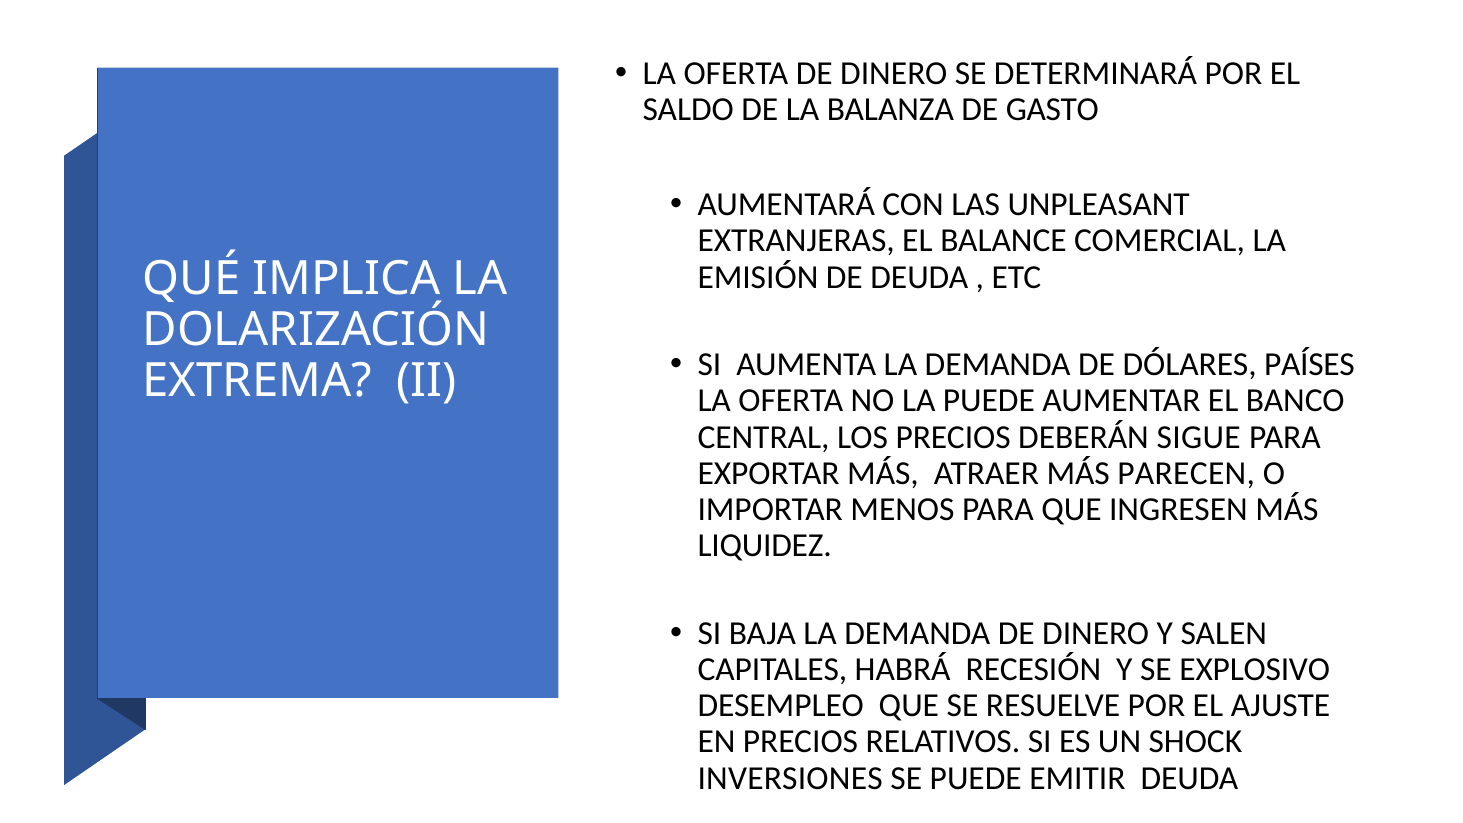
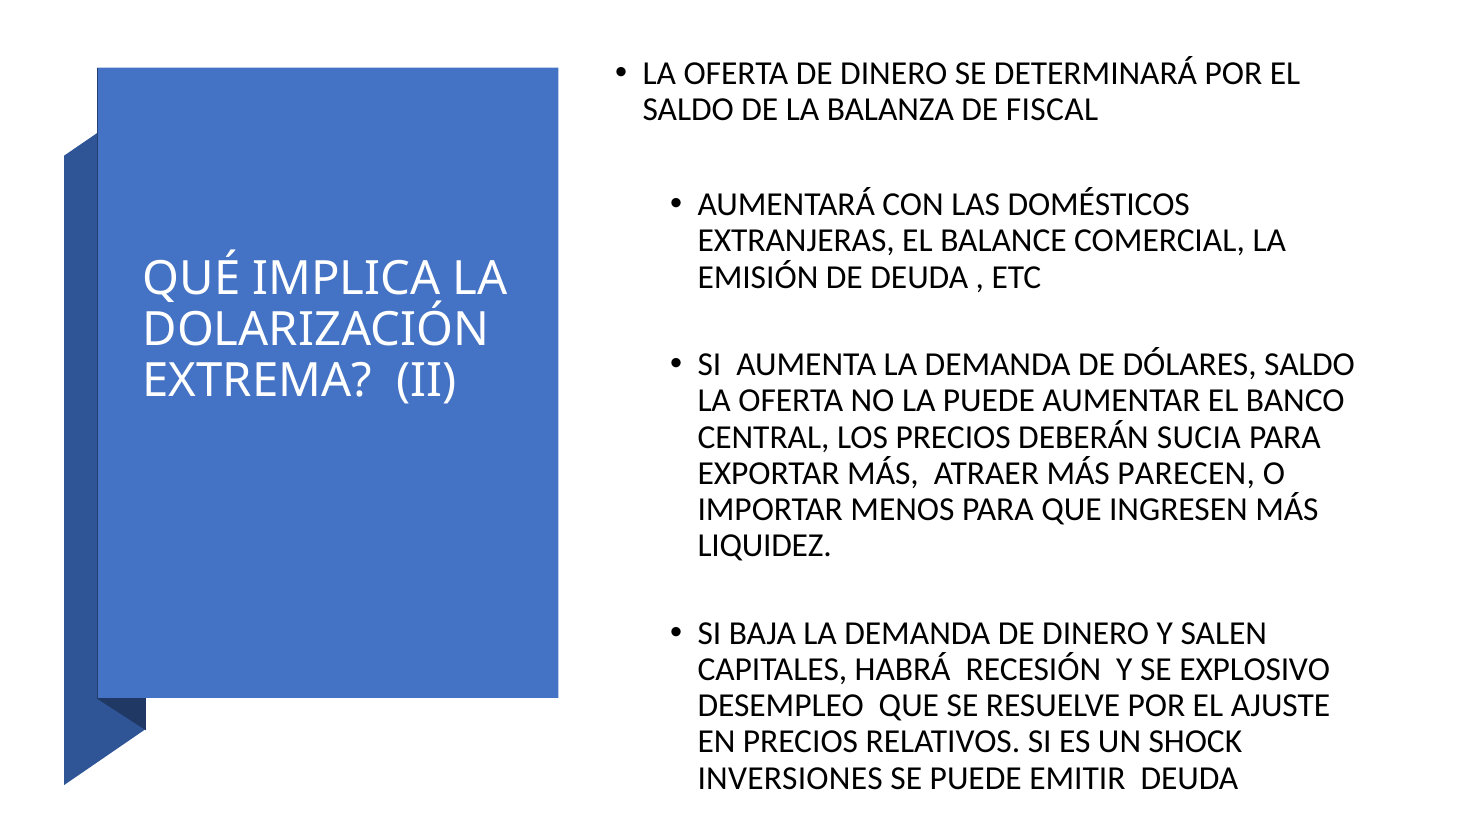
GASTO: GASTO -> FISCAL (1052, 109)
UNPLEASANT: UNPLEASANT -> DOMÉSTICOS (1099, 205)
DÓLARES PAÍSES: PAÍSES -> SALDO (1309, 365)
SIGUE: SIGUE -> SUCIA (1199, 437)
